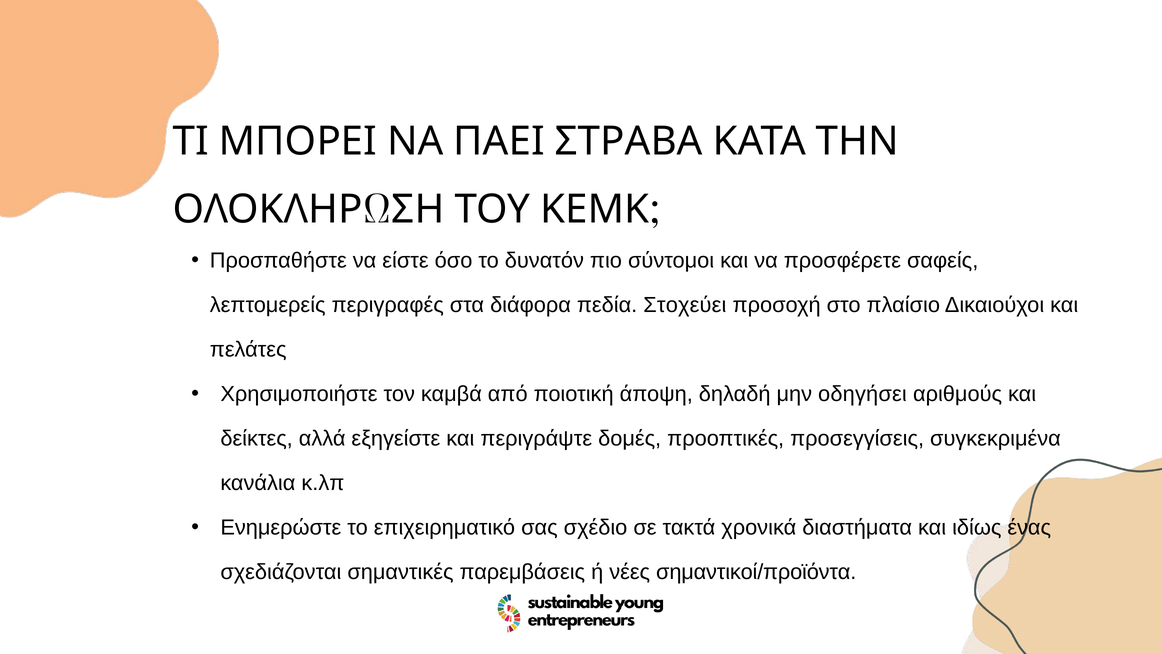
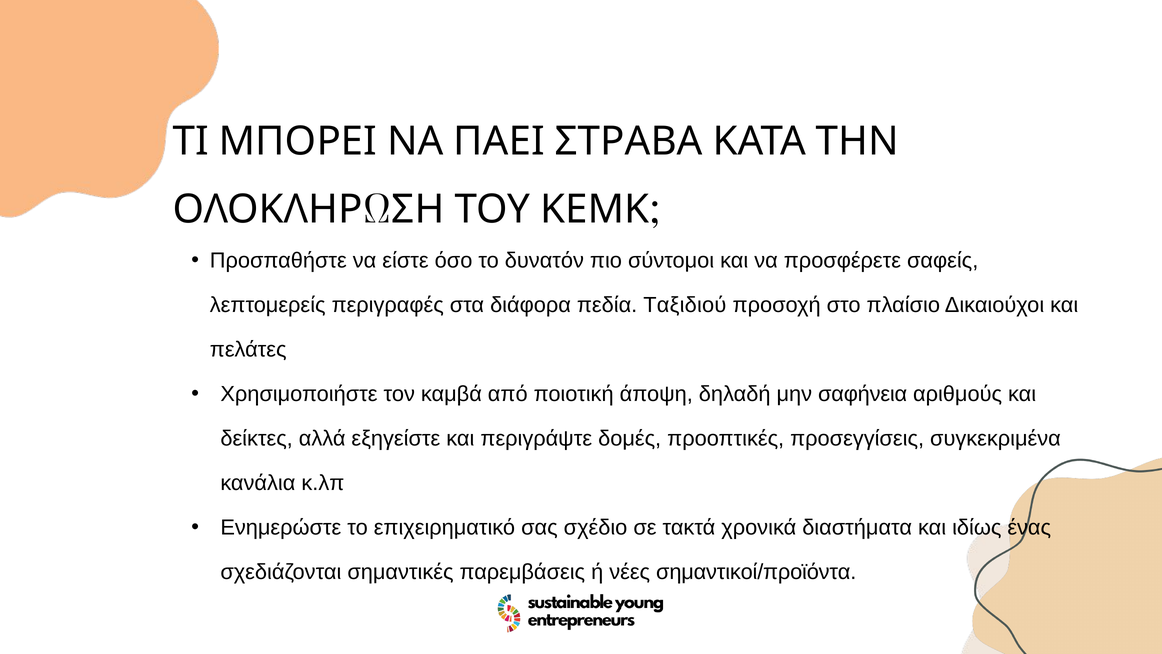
Στοχεύει: Στοχεύει -> Ταξιδιού (685, 305)
οδηγήσει: οδηγήσει -> σαφήνεια (863, 394)
